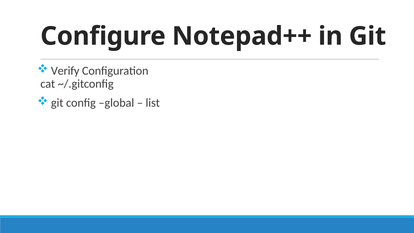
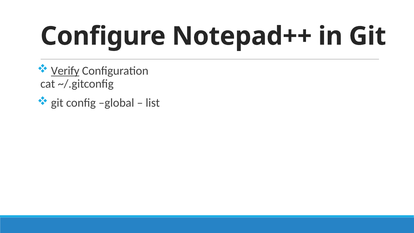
Verify underline: none -> present (65, 71)
